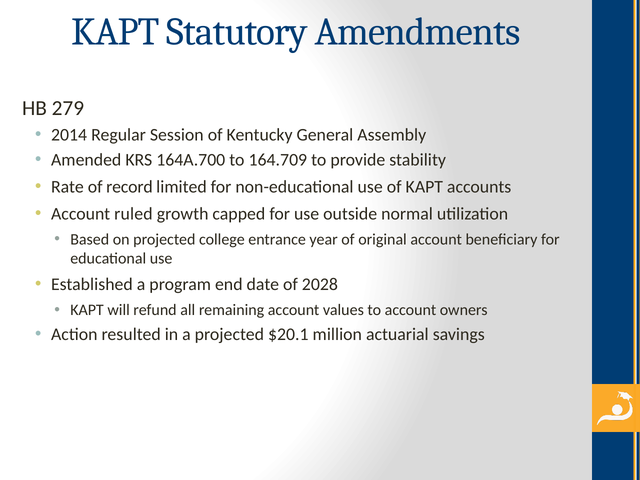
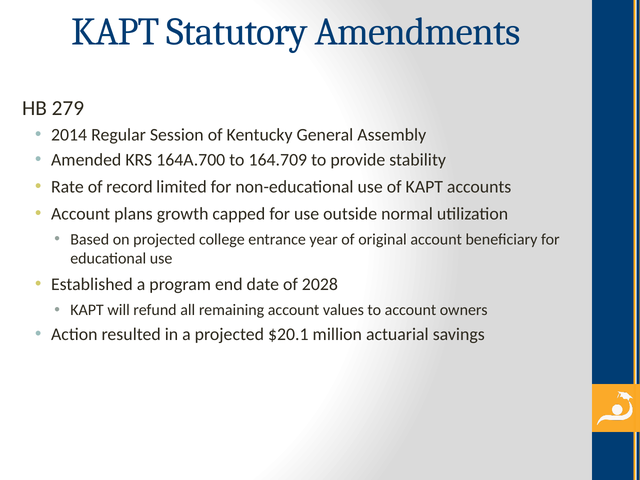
ruled: ruled -> plans (133, 214)
